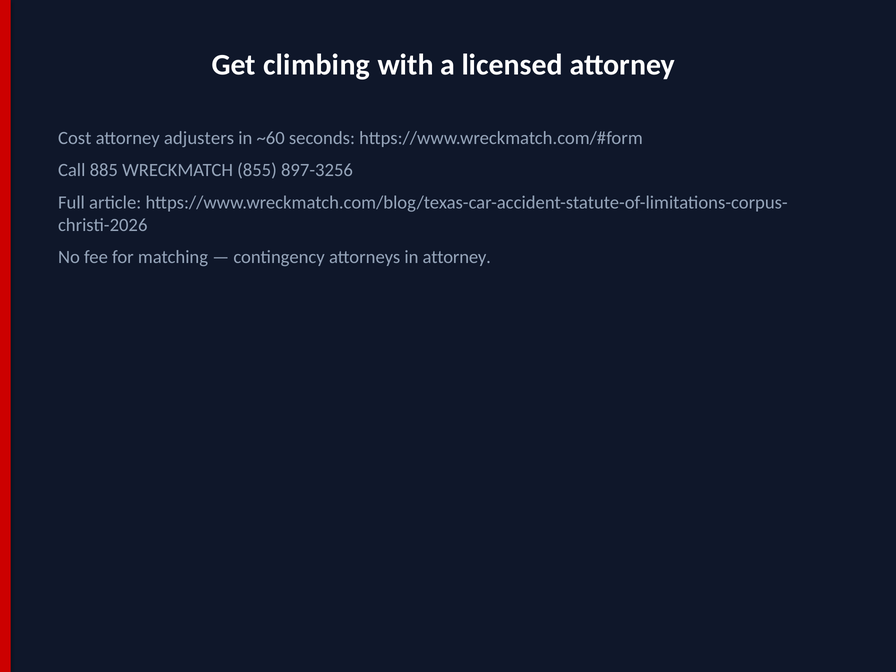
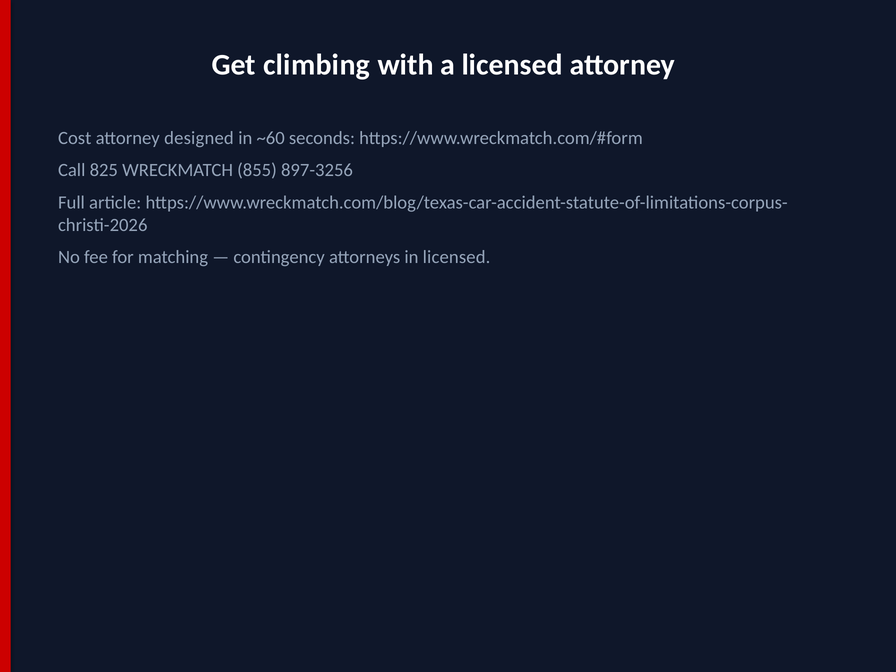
adjusters: adjusters -> designed (199, 138)
885: 885 -> 825 (104, 170)
in attorney: attorney -> licensed (457, 257)
